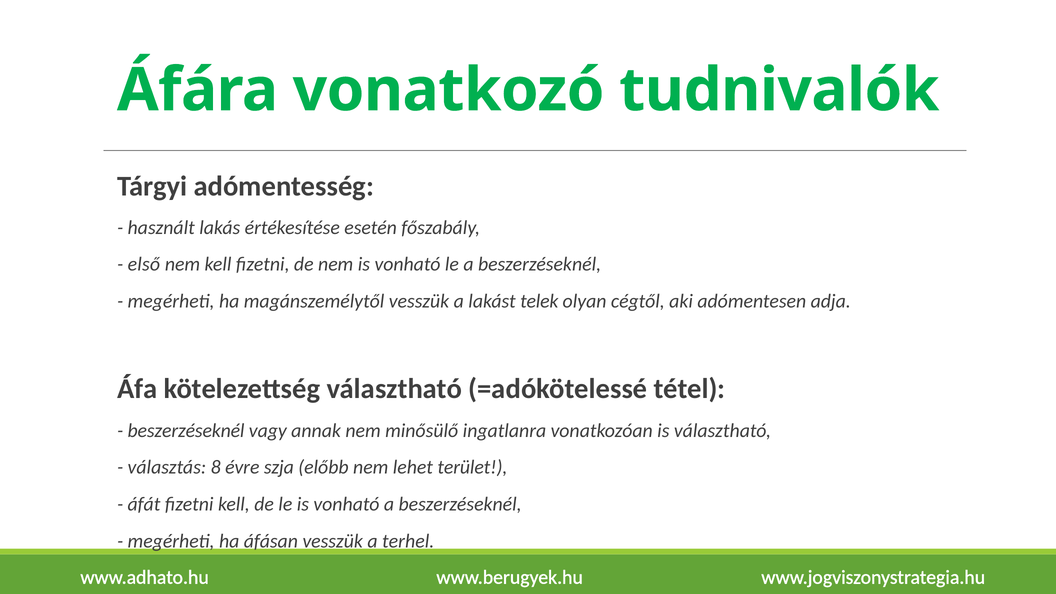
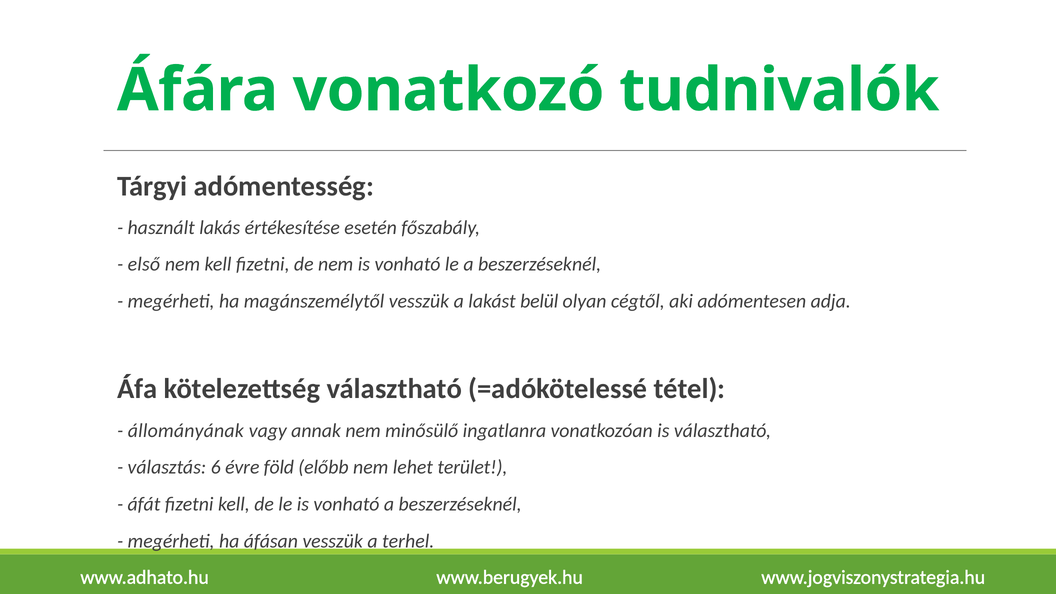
telek: telek -> belül (539, 301)
beszerzéseknél: beszerzéseknél -> állományának (186, 431)
8: 8 -> 6 (216, 467)
szja: szja -> föld (279, 467)
